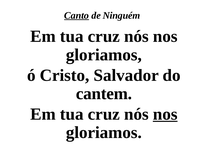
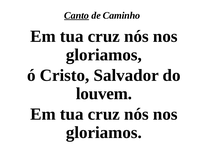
Ninguém: Ninguém -> Caminho (121, 15)
cantem: cantem -> louvem (104, 94)
nos underline: present -> none (165, 114)
